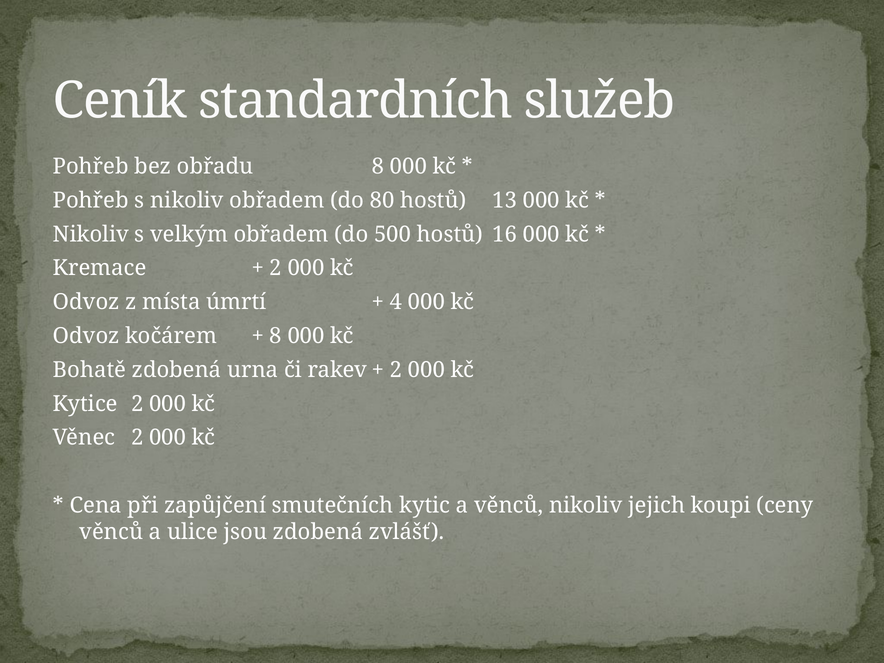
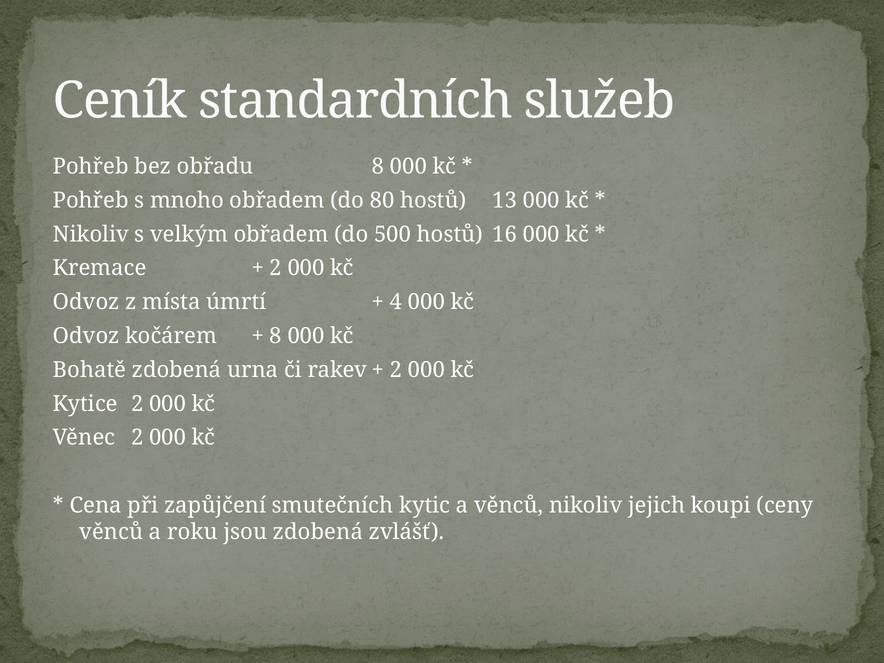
s nikoliv: nikoliv -> mnoho (187, 200)
ulice: ulice -> roku (192, 532)
